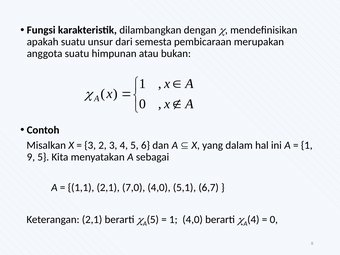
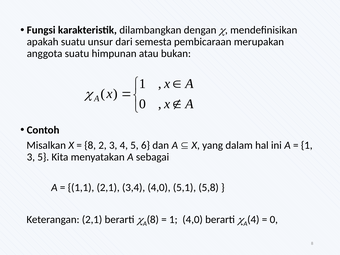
3: 3 -> 8 (90, 145)
9: 9 -> 3 (31, 157)
7,0: 7,0 -> 3,4 (134, 187)
6,7: 6,7 -> 5,8 (209, 187)
5: 5 -> 8 (153, 219)
